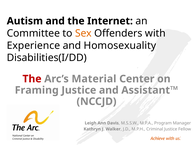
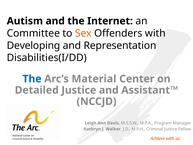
Experience: Experience -> Developing (33, 45)
Homosexuality: Homosexuality -> Representation (120, 45)
The colour: red -> blue (32, 79)
Framing: Framing -> Detailed (37, 90)
